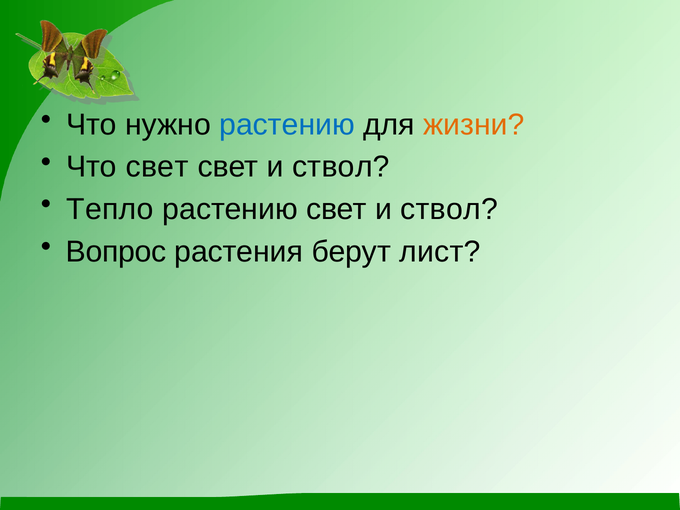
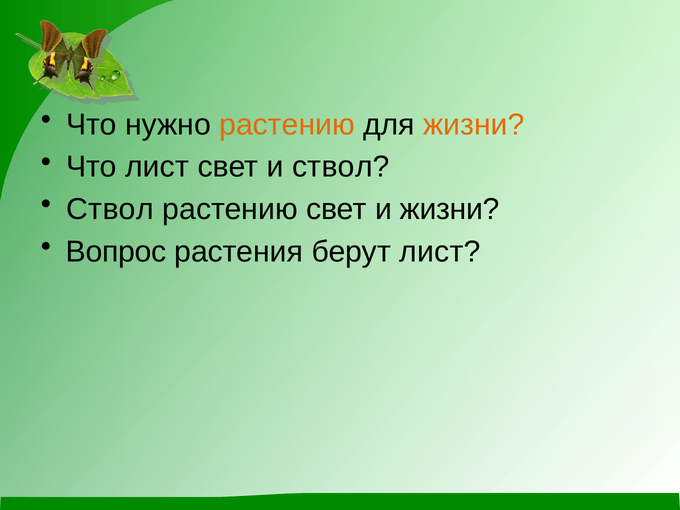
растению colour: blue -> orange (287, 125)
Что свет: свет -> лист (157, 167)
Тепло: Тепло -> Ствол (110, 209)
растению свет и ствол: ствол -> жизни (450, 209)
